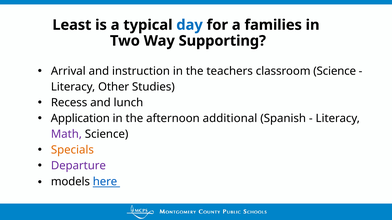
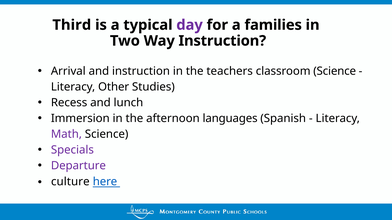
Least: Least -> Third (72, 25)
day colour: blue -> purple (190, 25)
Way Supporting: Supporting -> Instruction (222, 41)
Application: Application -> Immersion (80, 119)
additional: additional -> languages (230, 119)
Specials colour: orange -> purple (72, 150)
models: models -> culture (70, 182)
